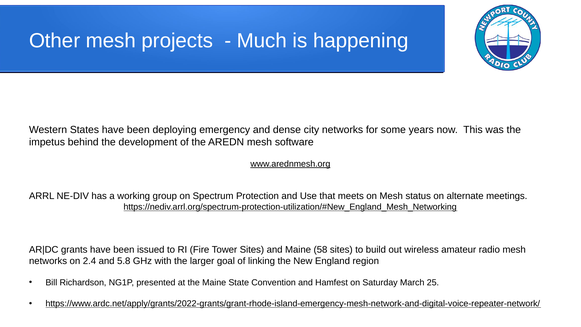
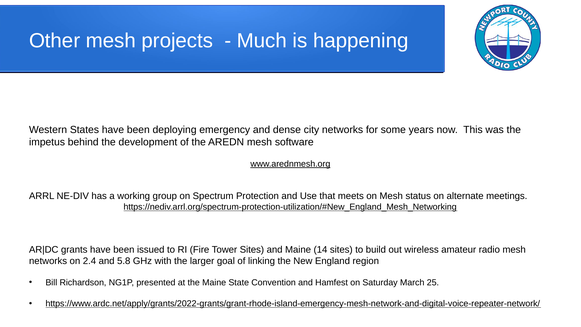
58: 58 -> 14 (320, 249)
